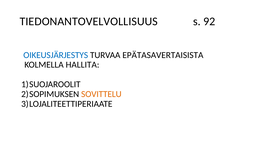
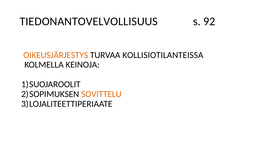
OIKEUSJÄRJESTYS colour: blue -> orange (56, 55)
EPÄTASAVERTAISISTA: EPÄTASAVERTAISISTA -> KOLLISIOTILANTEISSA (163, 55)
HALLITA: HALLITA -> KEINOJA (83, 65)
